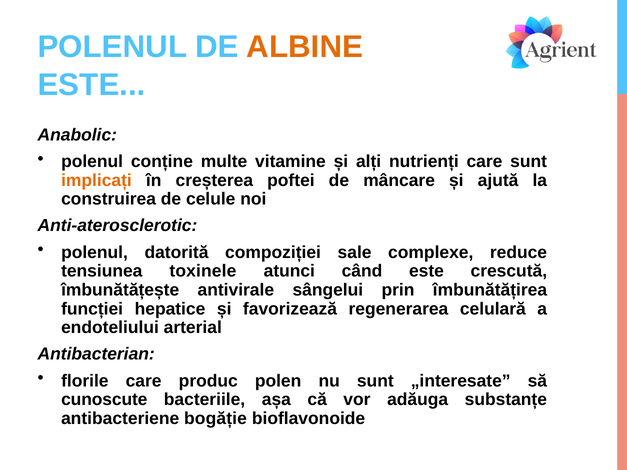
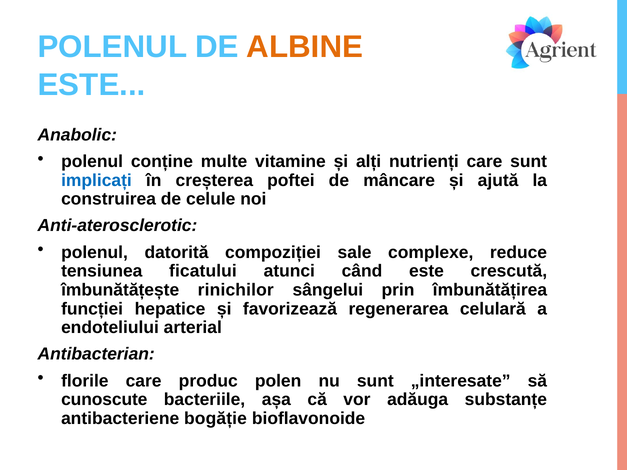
implicați colour: orange -> blue (96, 180)
toxinele: toxinele -> ficatului (203, 271)
antivirale: antivirale -> rinichilor (236, 290)
